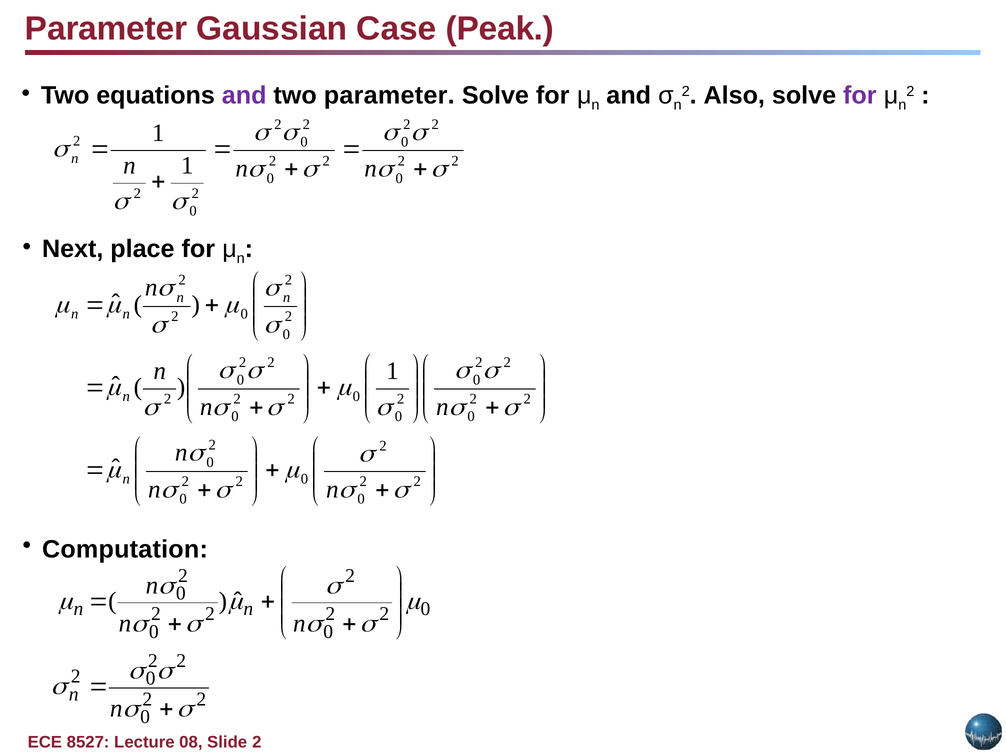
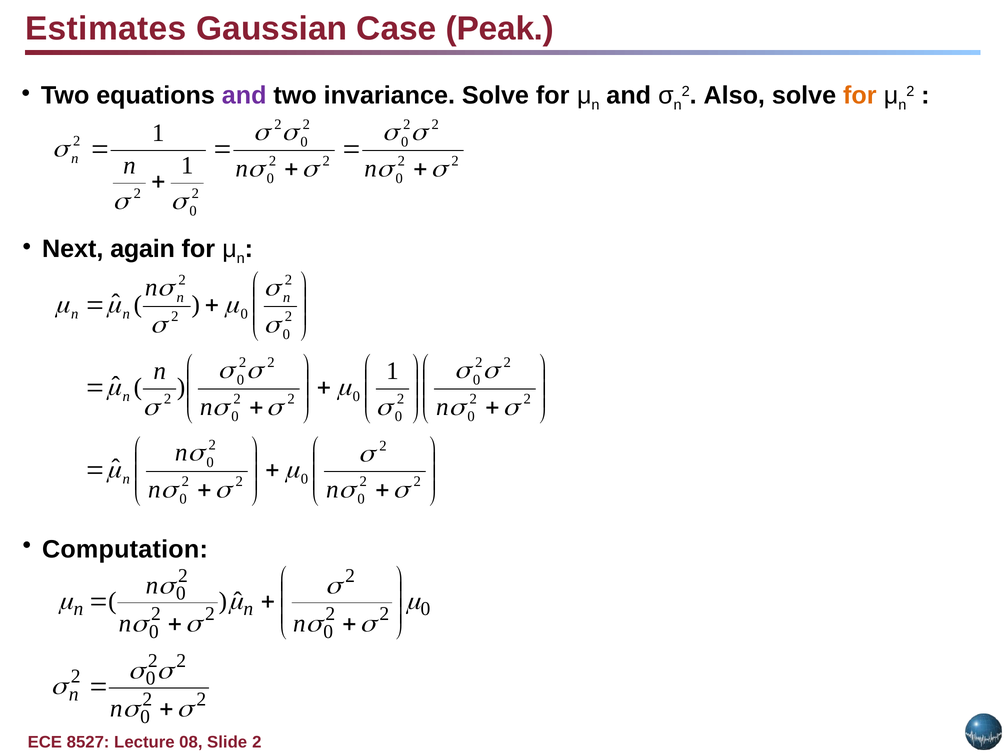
Parameter: Parameter -> Estimates (106, 29)
two parameter: parameter -> invariance (389, 95)
for colour: purple -> orange (860, 95)
place: place -> again (143, 249)
